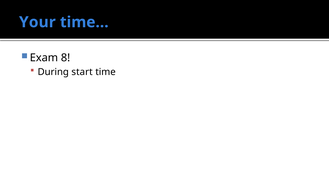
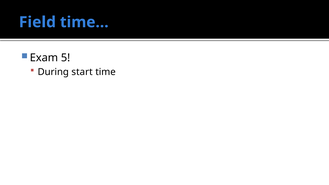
Your: Your -> Field (37, 22)
8: 8 -> 5 (66, 58)
